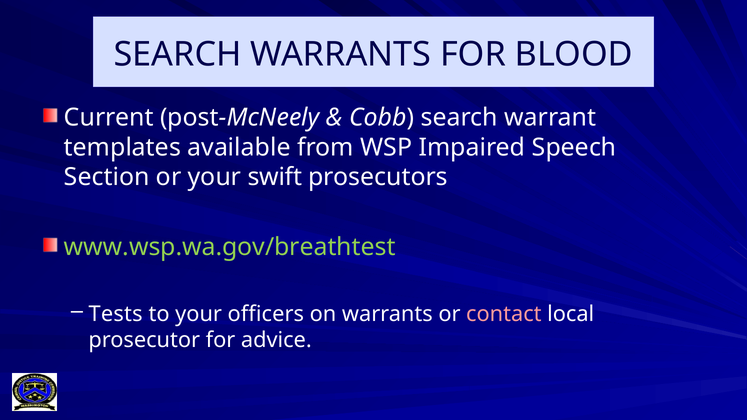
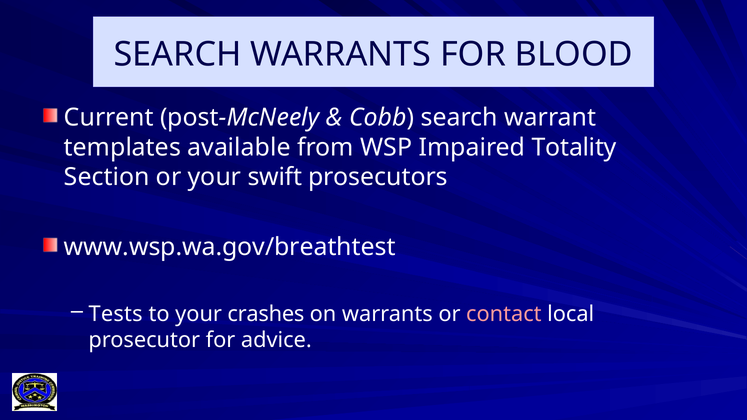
Speech: Speech -> Totality (574, 147)
www.wsp.wa.gov/breathtest colour: light green -> white (230, 247)
officers: officers -> crashes (266, 314)
